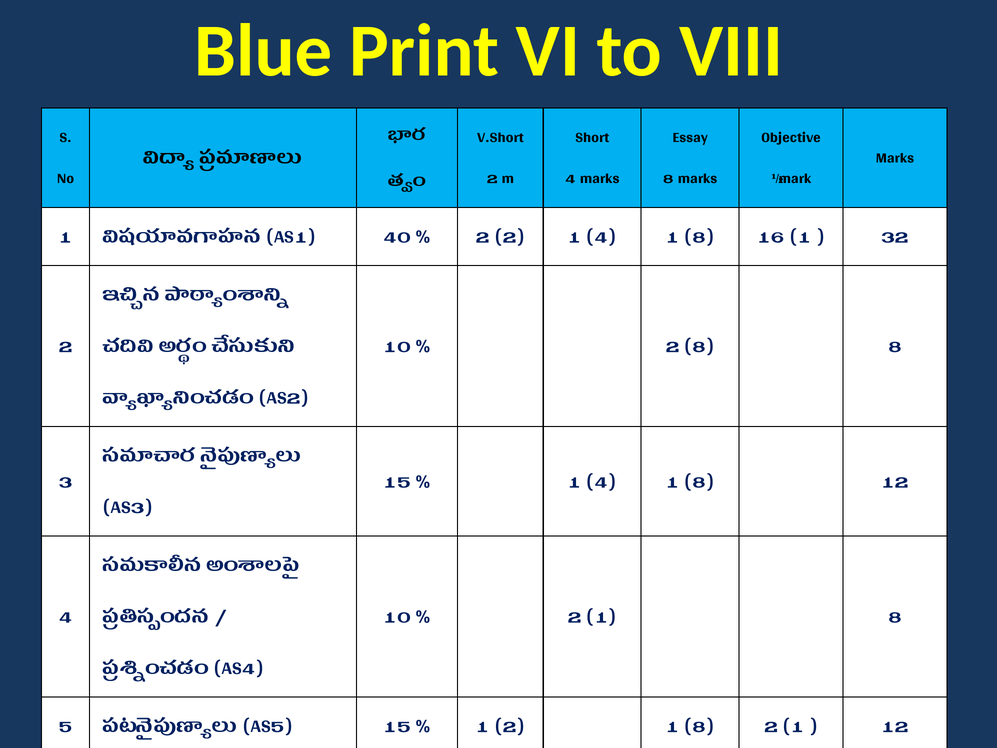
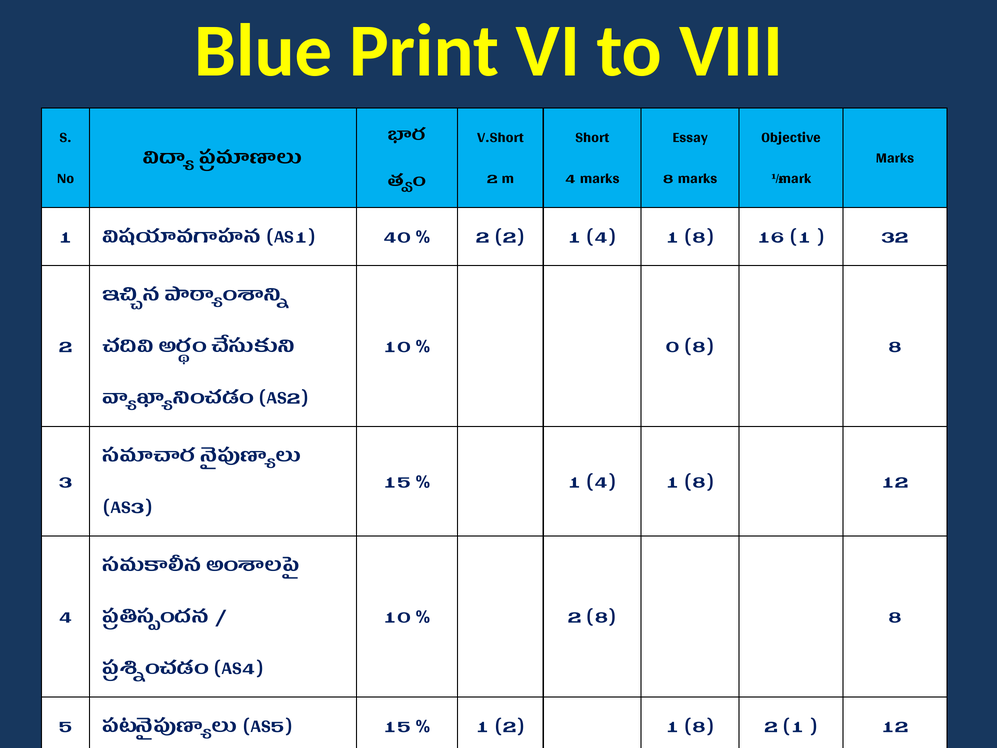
2: 2 -> 0 (673, 343)
1: 1 -> 8 (601, 613)
